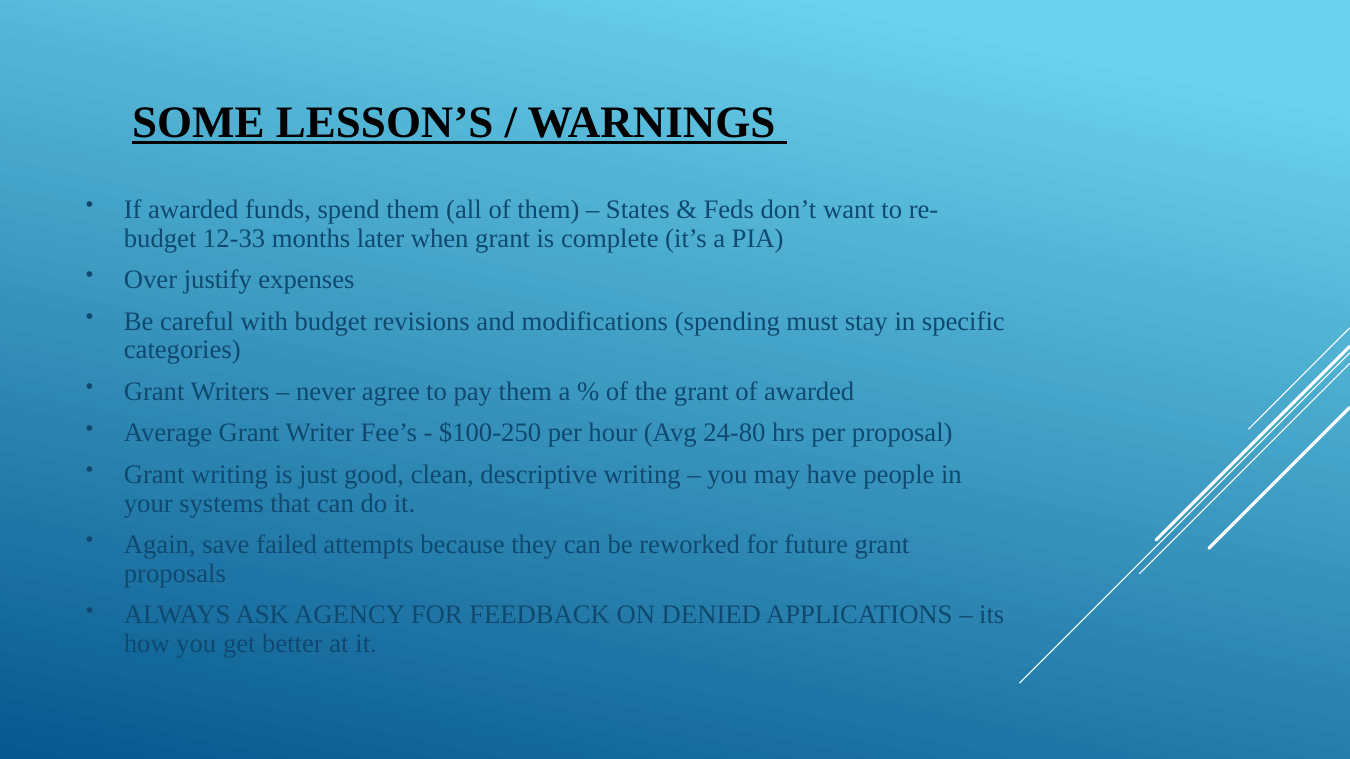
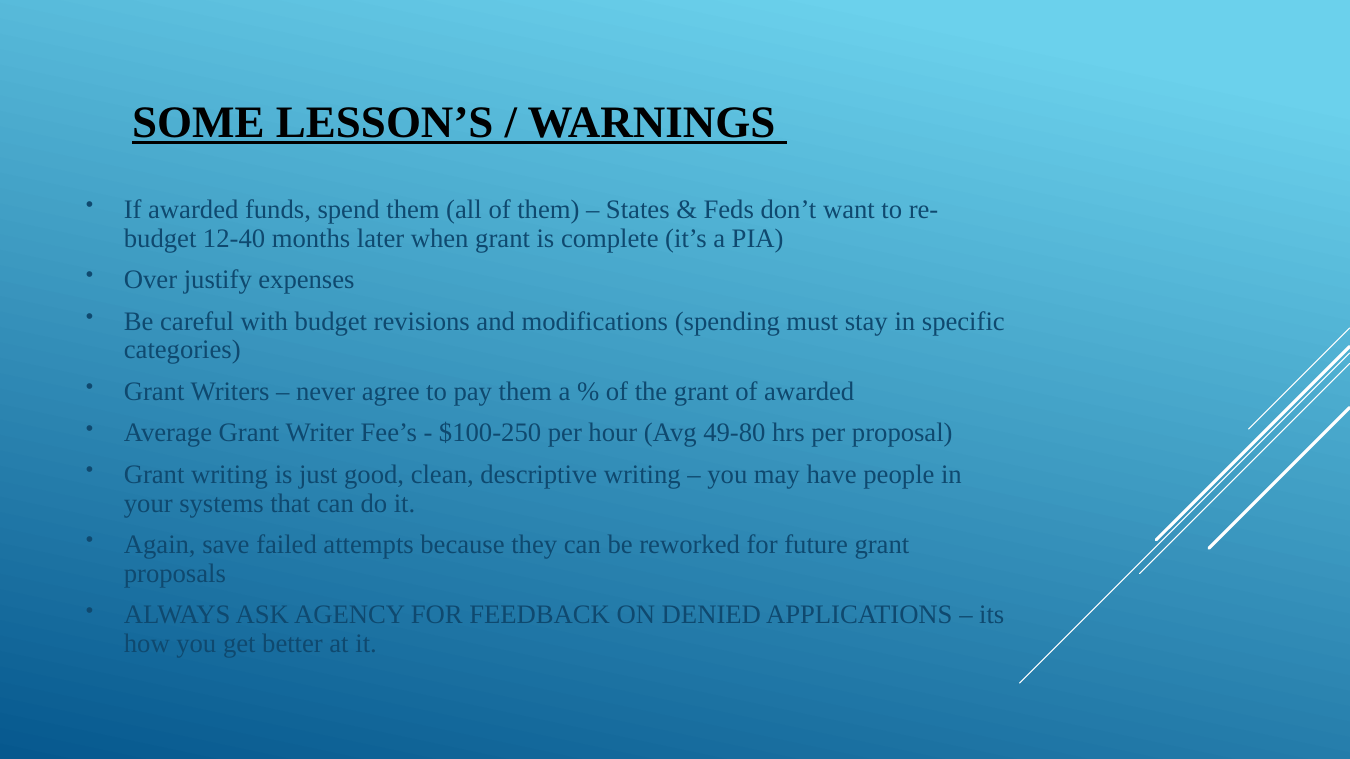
12-33: 12-33 -> 12-40 (234, 238)
24-80: 24-80 -> 49-80 (734, 433)
